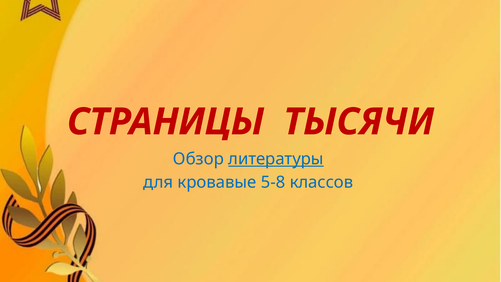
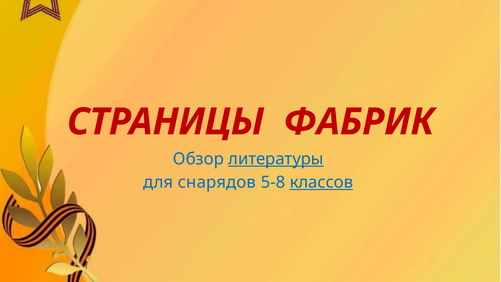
ТЫСЯЧИ: ТЫСЯЧИ -> ФАБРИК (359, 122)
кровавые: кровавые -> снарядов (217, 182)
классов underline: none -> present (321, 182)
